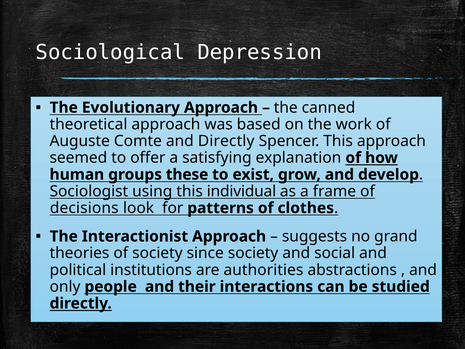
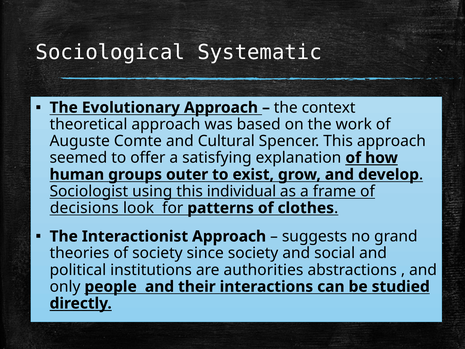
Depression: Depression -> Systematic (260, 52)
canned: canned -> context (329, 107)
and Directly: Directly -> Cultural (226, 141)
these: these -> outer (187, 174)
